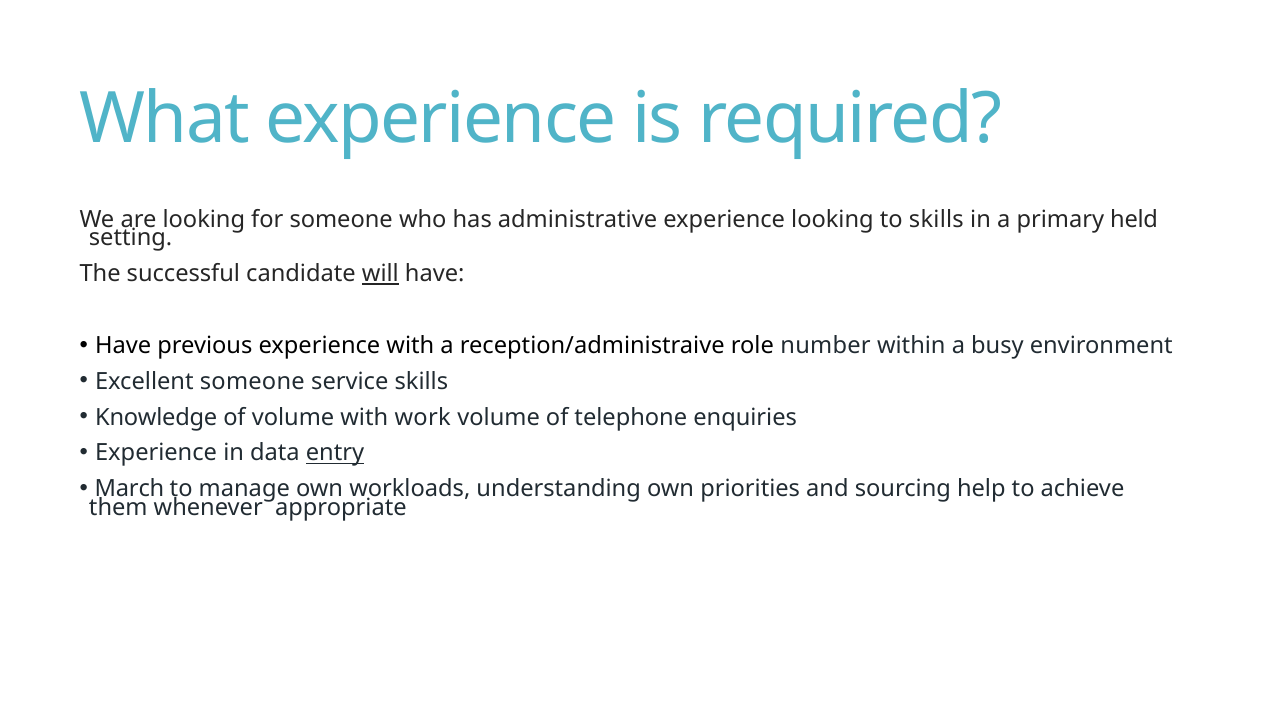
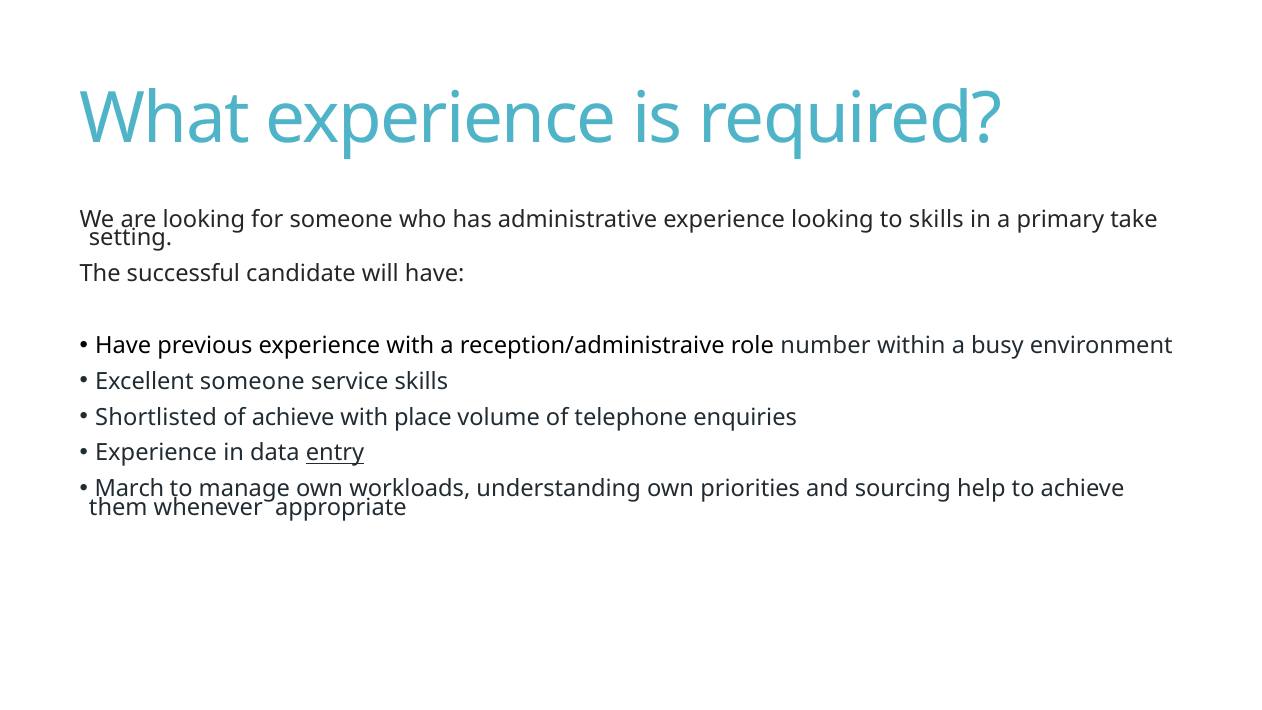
held: held -> take (1134, 219)
will underline: present -> none (380, 274)
Knowledge: Knowledge -> Shortlisted (156, 417)
of volume: volume -> achieve (293, 417)
work: work -> place (423, 417)
